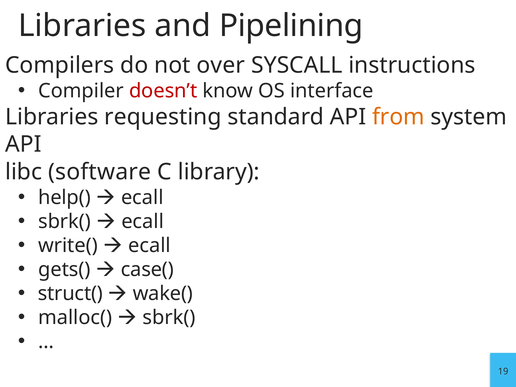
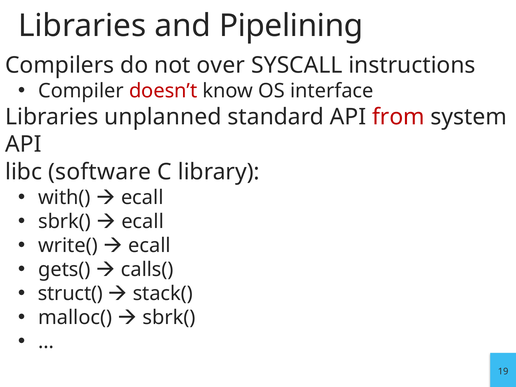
requesting: requesting -> unplanned (163, 117)
from colour: orange -> red (398, 117)
help(: help( -> with( (64, 198)
case(: case( -> calls( (147, 270)
wake(: wake( -> stack( (163, 294)
